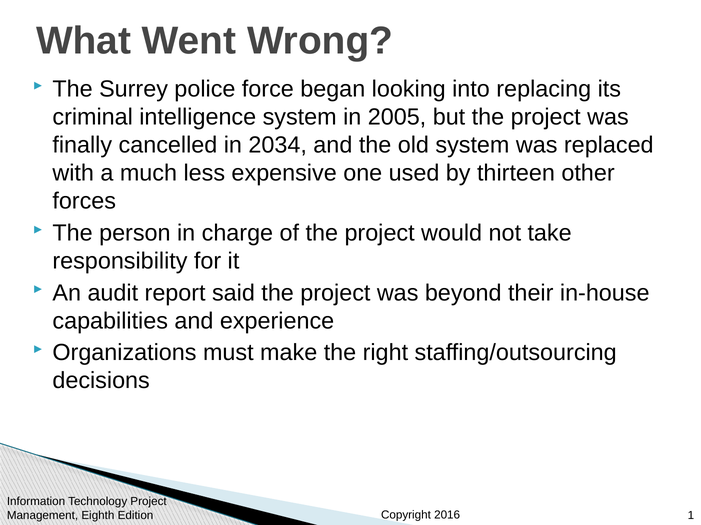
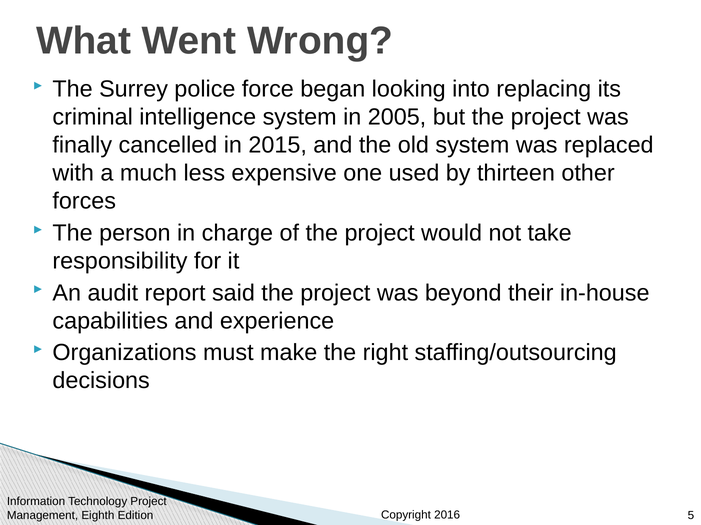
2034: 2034 -> 2015 (278, 145)
1: 1 -> 5 (691, 516)
